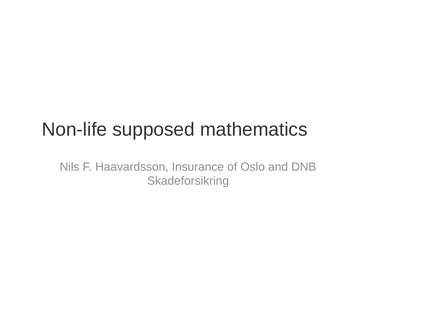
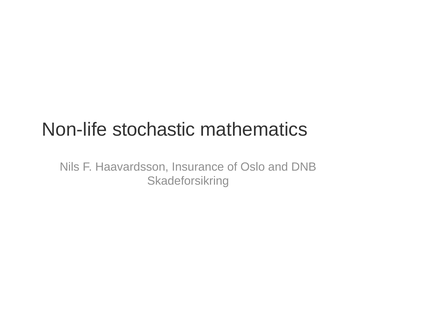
supposed: supposed -> stochastic (154, 130)
